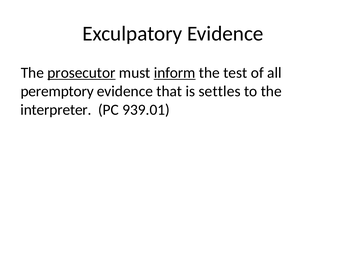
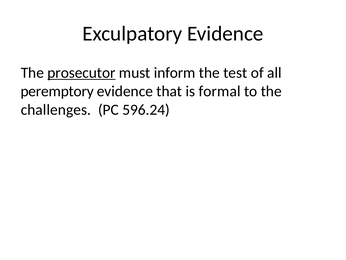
inform underline: present -> none (175, 73)
settles: settles -> formal (220, 91)
interpreter: interpreter -> challenges (56, 109)
939.01: 939.01 -> 596.24 (146, 109)
